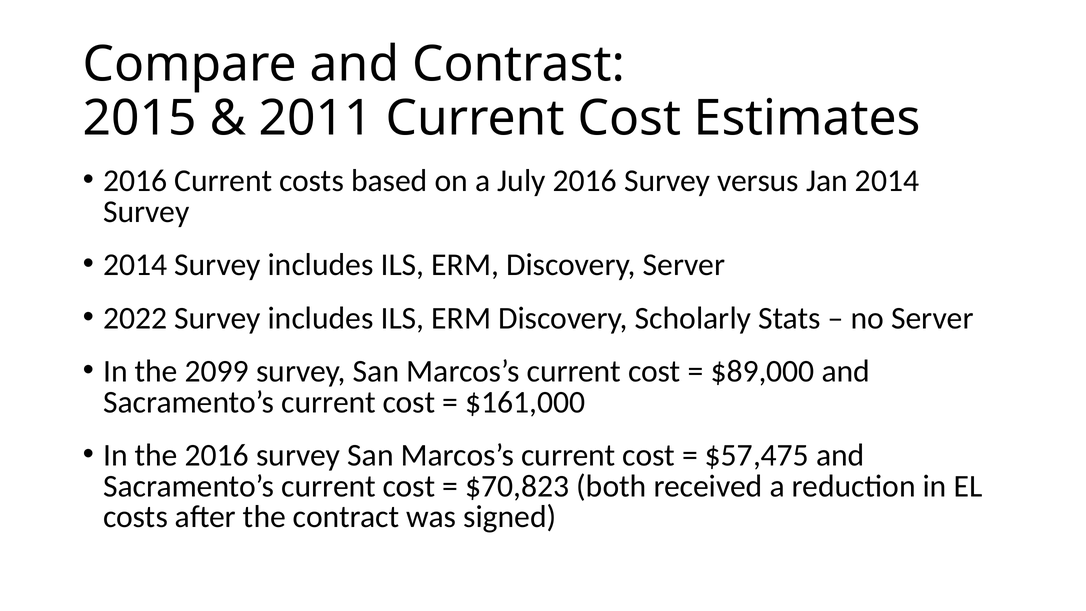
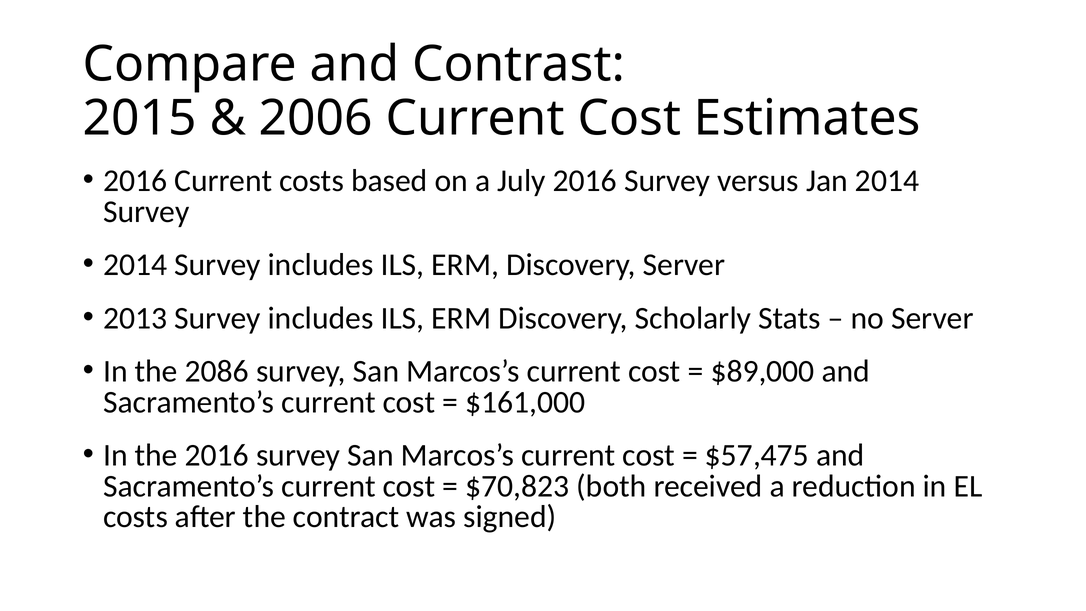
2011: 2011 -> 2006 (316, 118)
2022: 2022 -> 2013 (135, 318)
2099: 2099 -> 2086 (217, 371)
